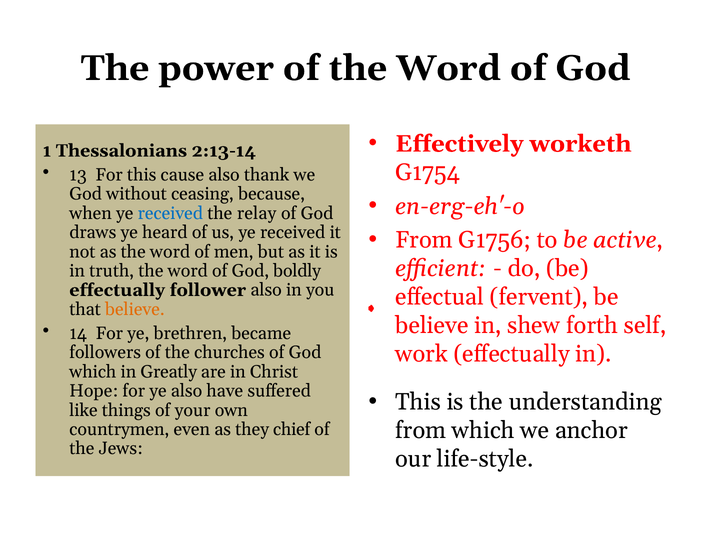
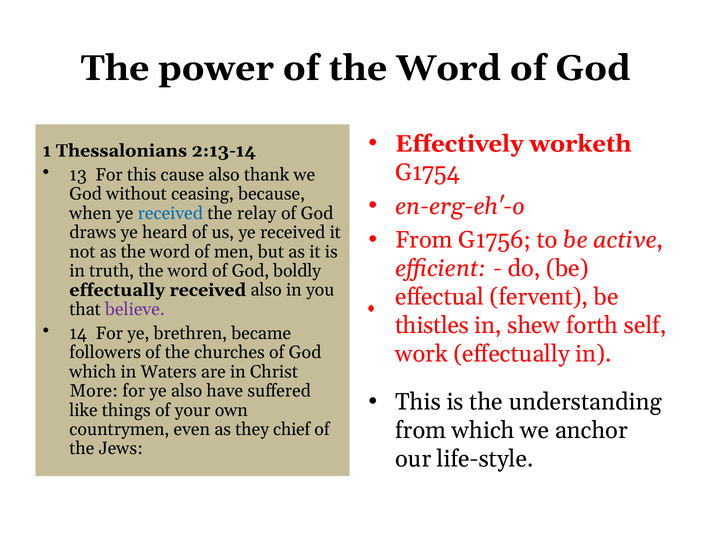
effectually follower: follower -> received (208, 290)
believe colour: orange -> purple (135, 309)
believe: believe -> thistles (432, 326)
Greatly: Greatly -> Waters (169, 372)
Hope: Hope -> More (94, 391)
